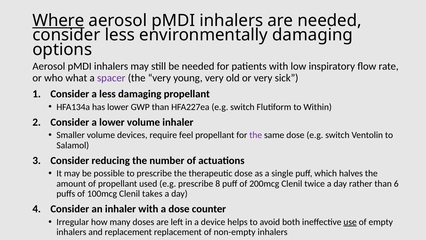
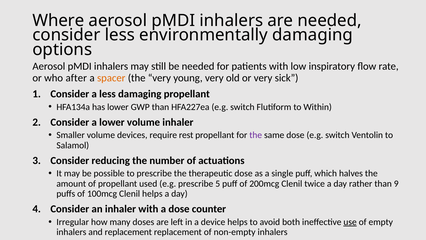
Where underline: present -> none (58, 20)
what: what -> after (76, 78)
spacer colour: purple -> orange (111, 78)
feel: feel -> rest (186, 135)
8: 8 -> 5 (218, 183)
6: 6 -> 9 (396, 183)
Clenil takes: takes -> helps (152, 193)
